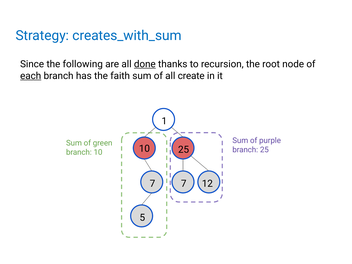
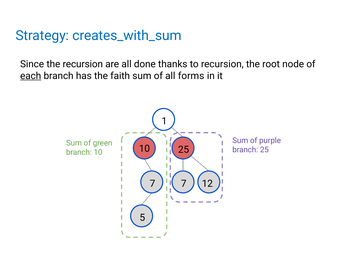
the following: following -> recursion (83, 64)
done underline: present -> none (145, 64)
create: create -> forms (191, 76)
